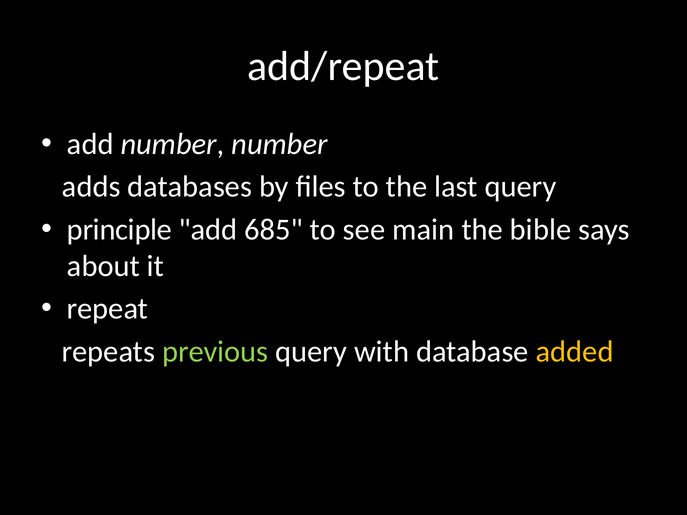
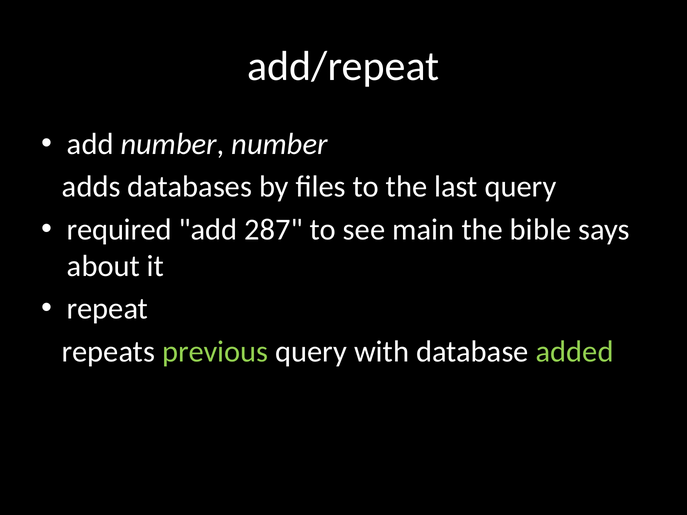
principle: principle -> required (119, 230)
685: 685 -> 287 (274, 230)
added colour: yellow -> light green (575, 352)
